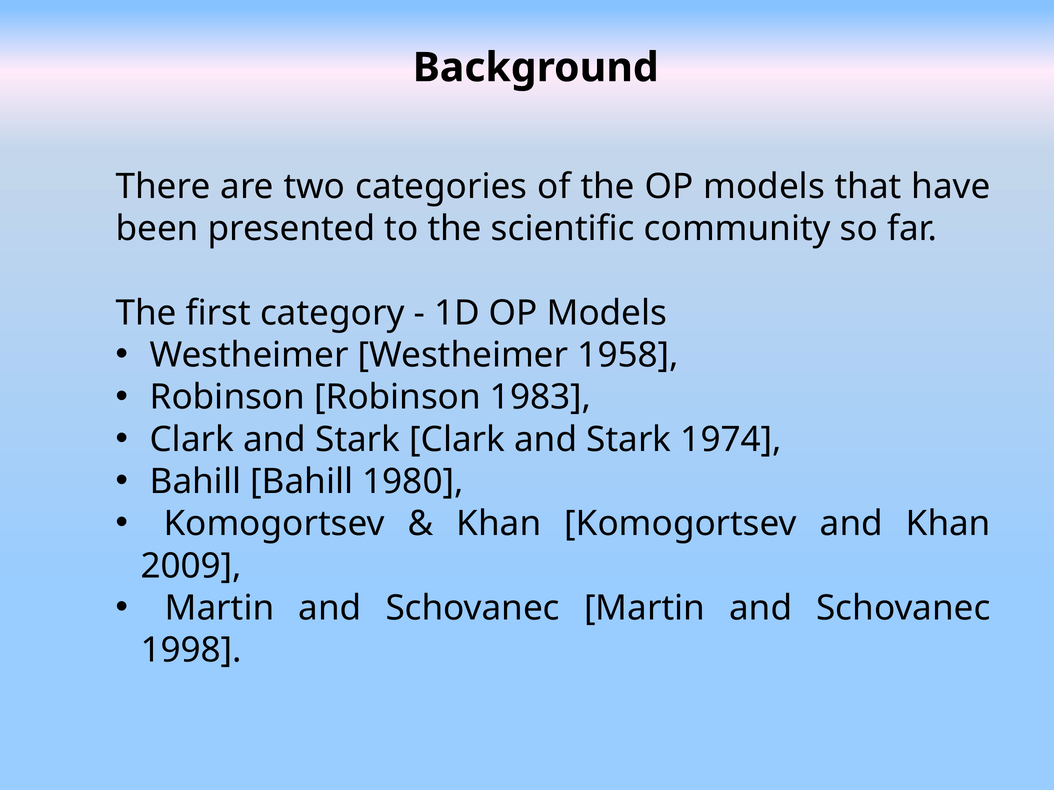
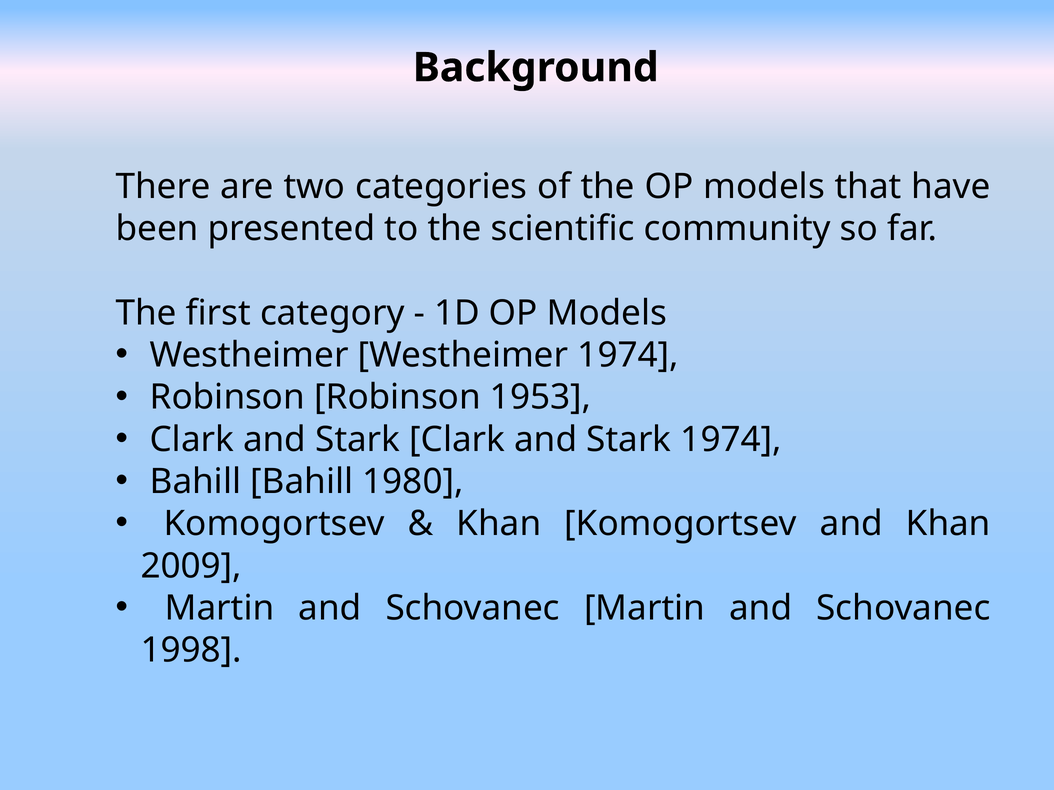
Westheimer 1958: 1958 -> 1974 (628, 355)
1983: 1983 -> 1953 (541, 398)
